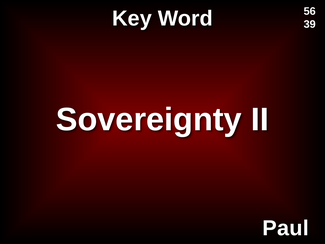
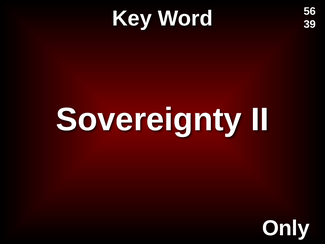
Paul: Paul -> Only (286, 228)
